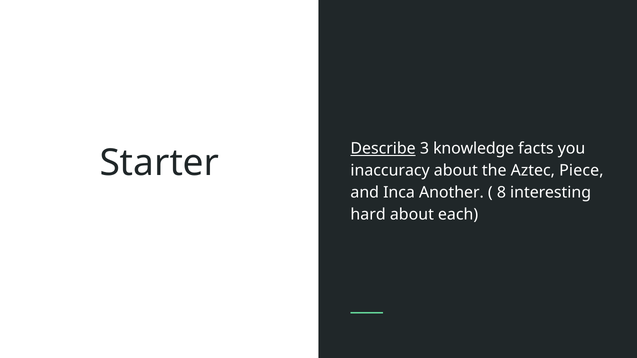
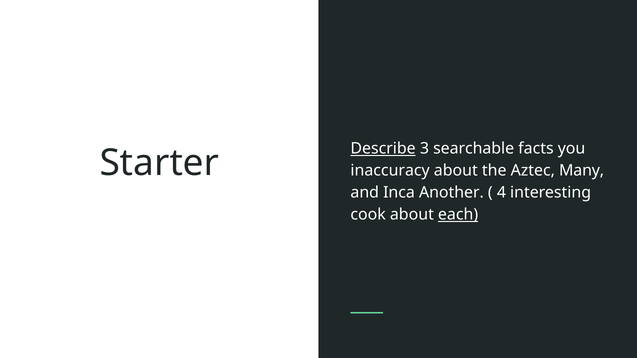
knowledge: knowledge -> searchable (474, 149)
Piece: Piece -> Many (582, 171)
8: 8 -> 4 (501, 193)
hard: hard -> cook (368, 215)
each underline: none -> present (458, 215)
